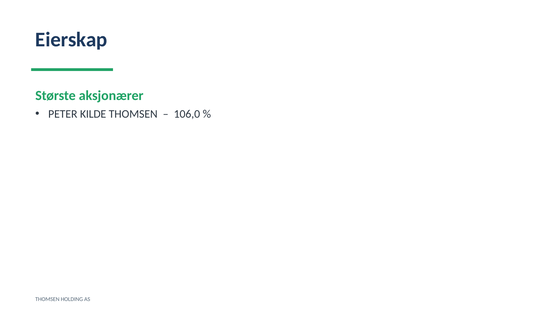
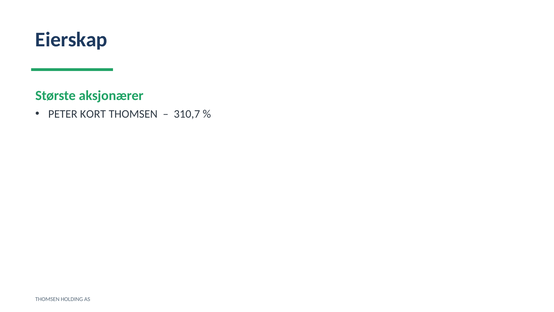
KILDE: KILDE -> KORT (93, 114)
106,0: 106,0 -> 310,7 (187, 114)
